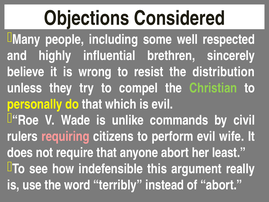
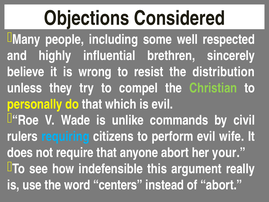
requiring colour: pink -> light blue (65, 136)
least: least -> your (229, 152)
terribly: terribly -> centers (118, 185)
